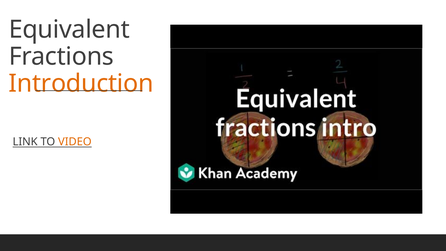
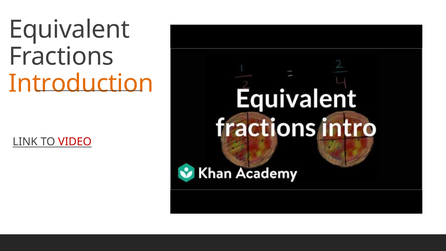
VIDEO colour: orange -> red (75, 142)
